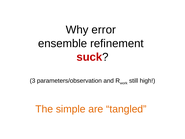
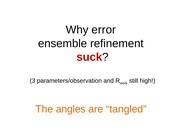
simple: simple -> angles (71, 109)
